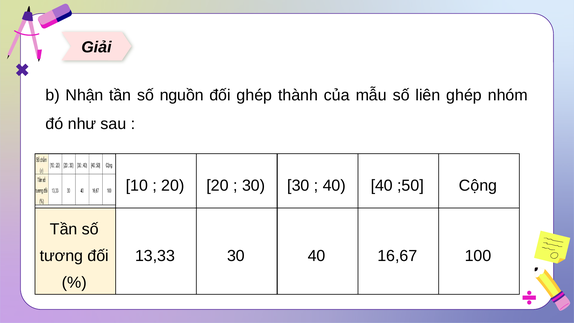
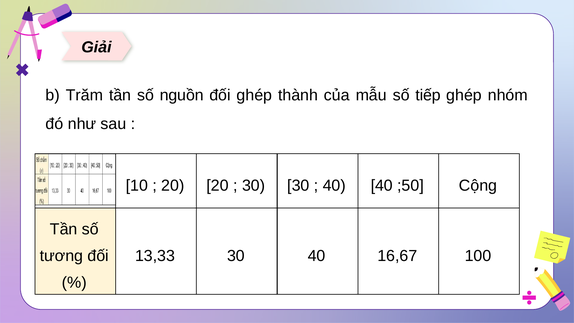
Nhận: Nhận -> Trăm (84, 95)
liên: liên -> tiếp (428, 95)
